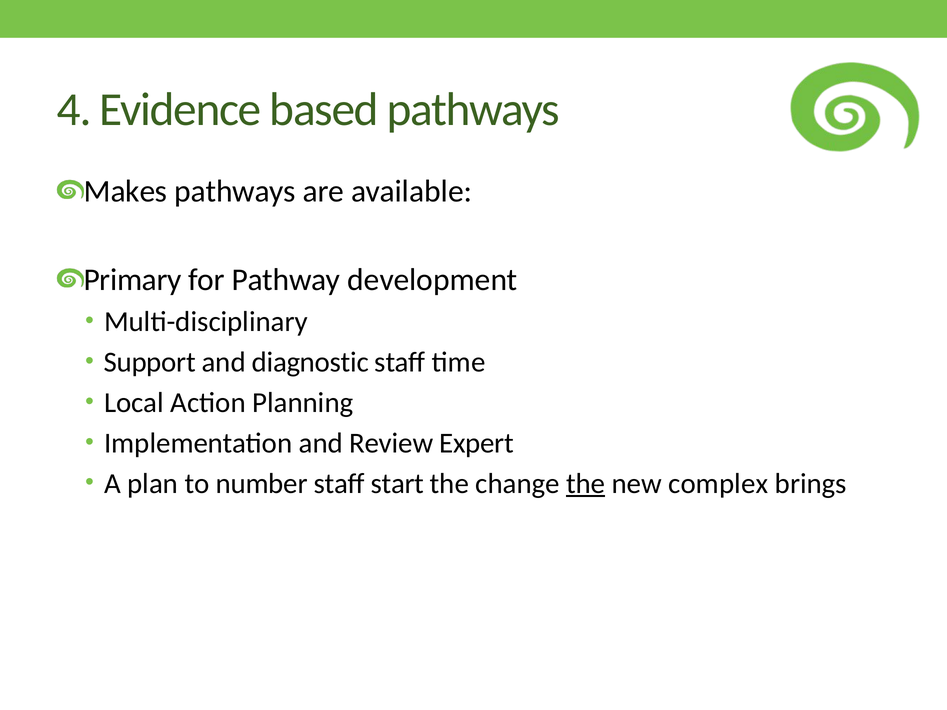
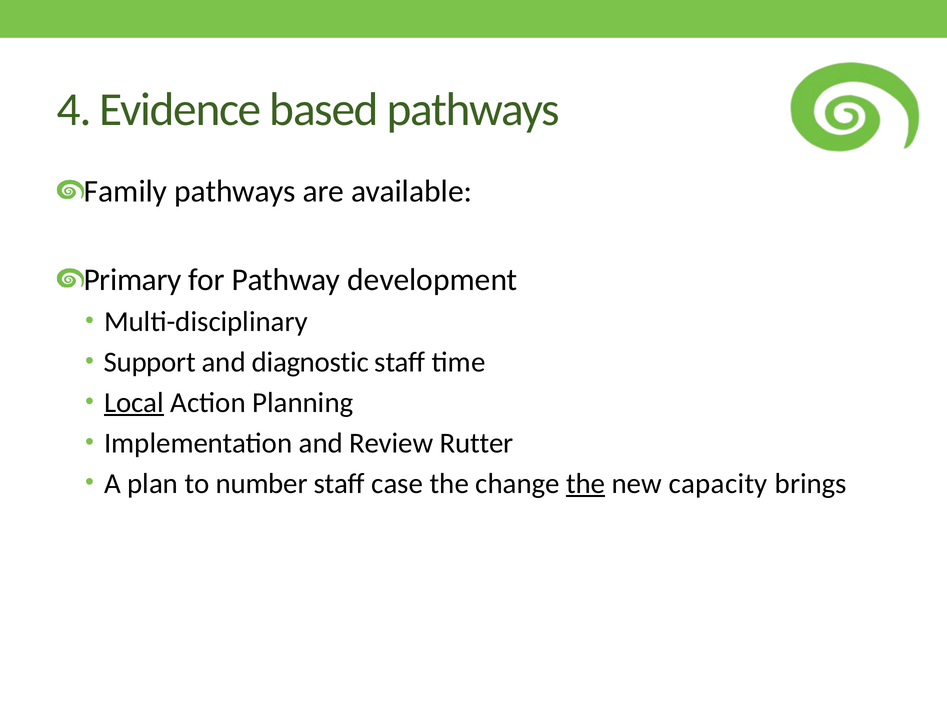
Makes: Makes -> Family (126, 192)
Local underline: none -> present (134, 403)
Expert: Expert -> Rutter (477, 443)
start: start -> case (397, 484)
complex: complex -> capacity (718, 484)
